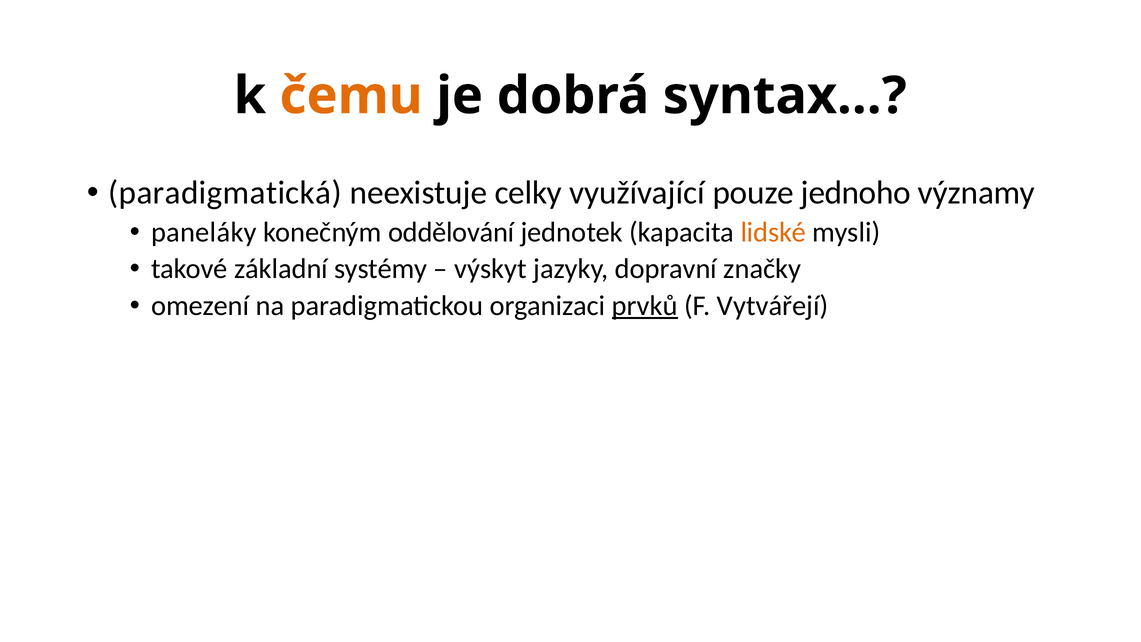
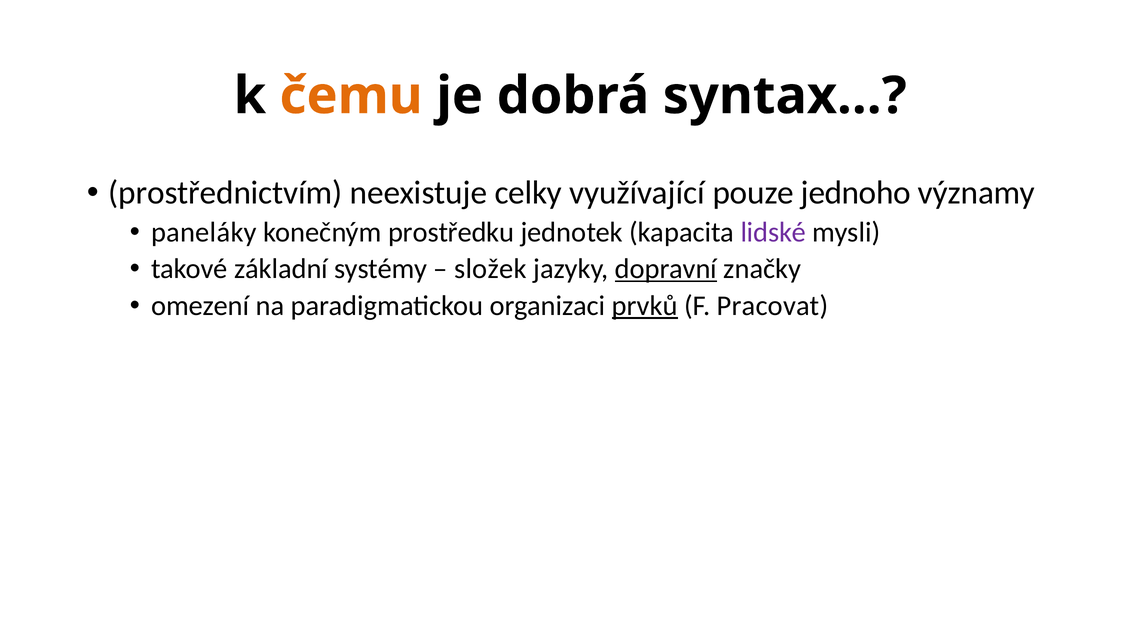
paradigmatická: paradigmatická -> prostřednictvím (225, 193)
oddělování: oddělování -> prostředku (451, 232)
lidské colour: orange -> purple (773, 232)
výskyt: výskyt -> složek (490, 269)
dopravní underline: none -> present (666, 269)
Vytvářejí: Vytvářejí -> Pracovat (773, 306)
